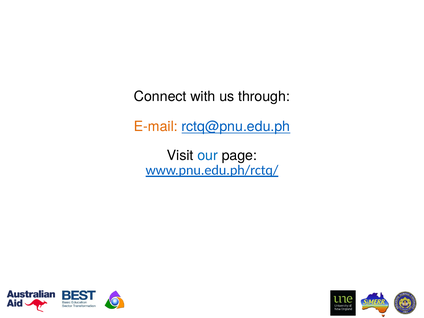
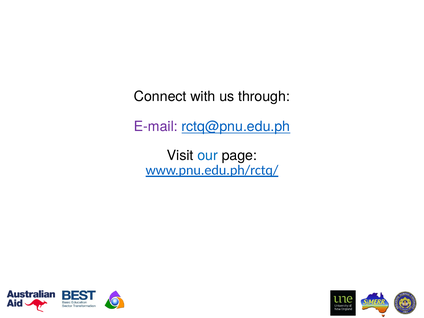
E-mail colour: orange -> purple (156, 127)
